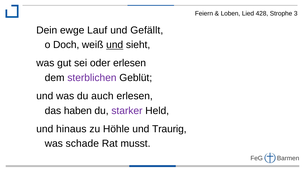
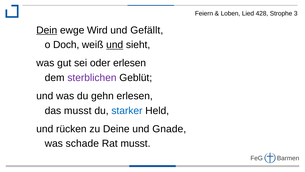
Dein underline: none -> present (47, 30)
Lauf: Lauf -> Wird (97, 30)
auch: auch -> gehn (102, 96)
das haben: haben -> musst (78, 110)
starker colour: purple -> blue (127, 110)
hinaus: hinaus -> rücken (71, 129)
Höhle: Höhle -> Deine (116, 129)
Traurig: Traurig -> Gnade (169, 129)
